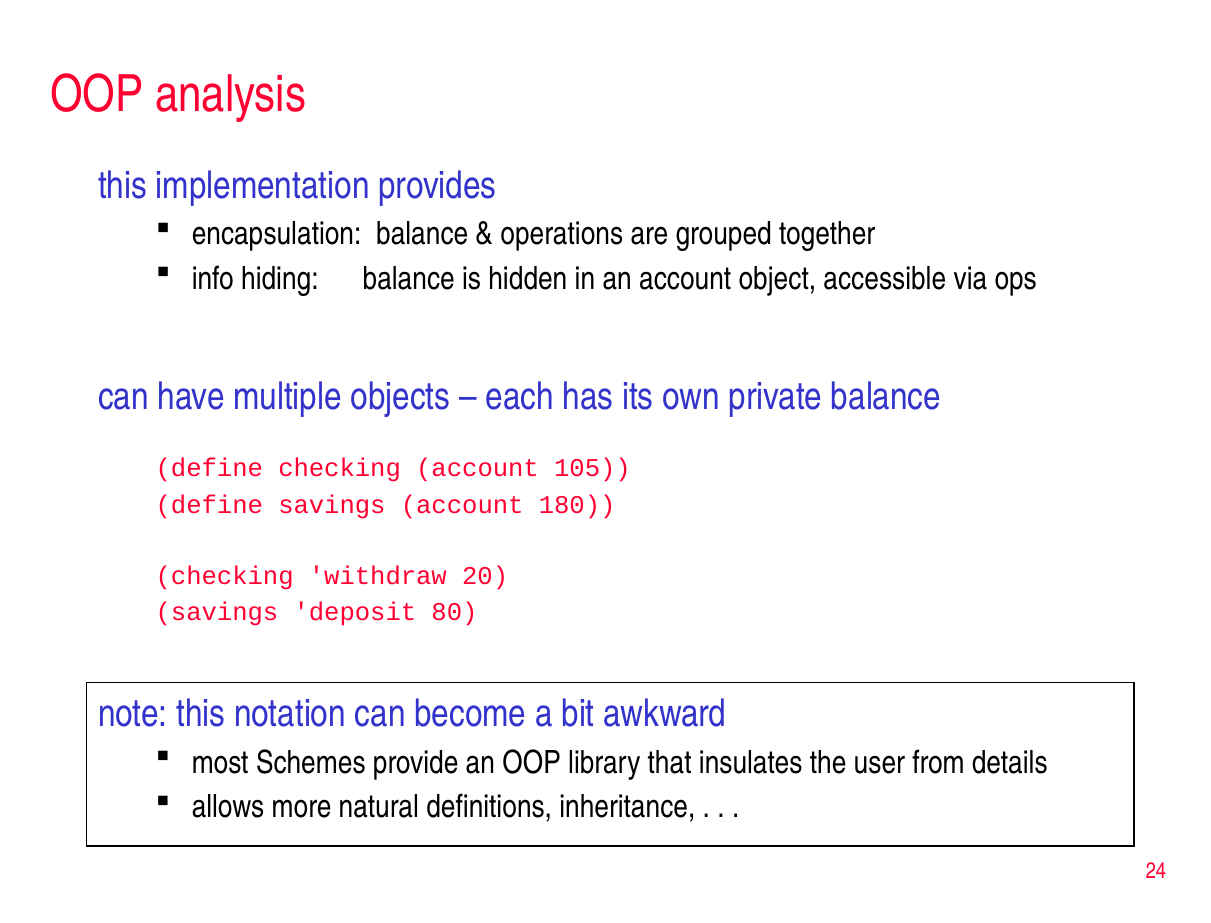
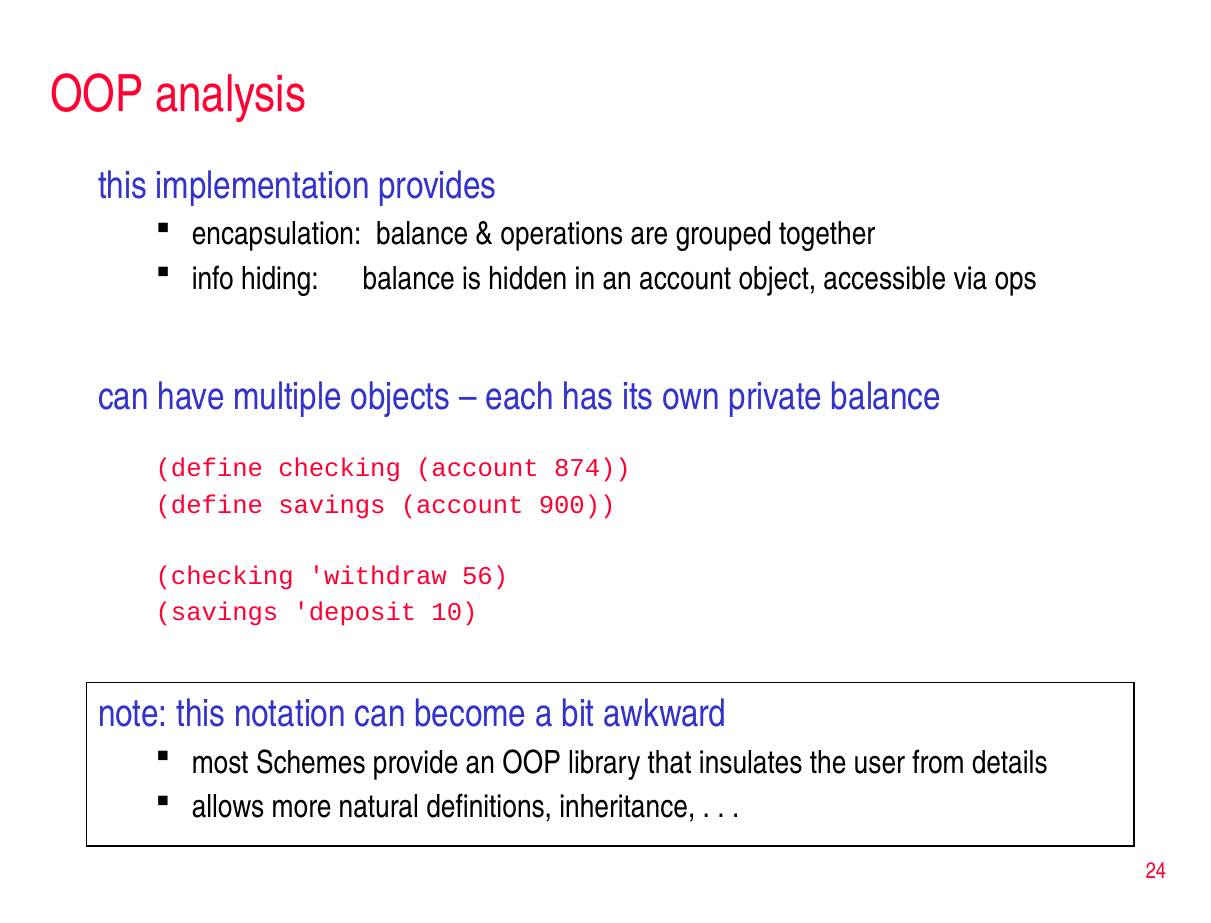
105: 105 -> 874 (593, 468)
180: 180 -> 900 (577, 504)
20: 20 -> 56 (485, 576)
80: 80 -> 10 (455, 612)
